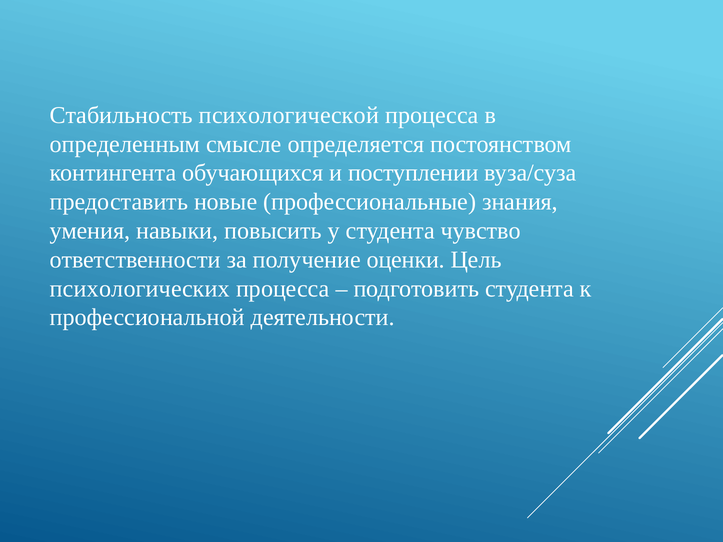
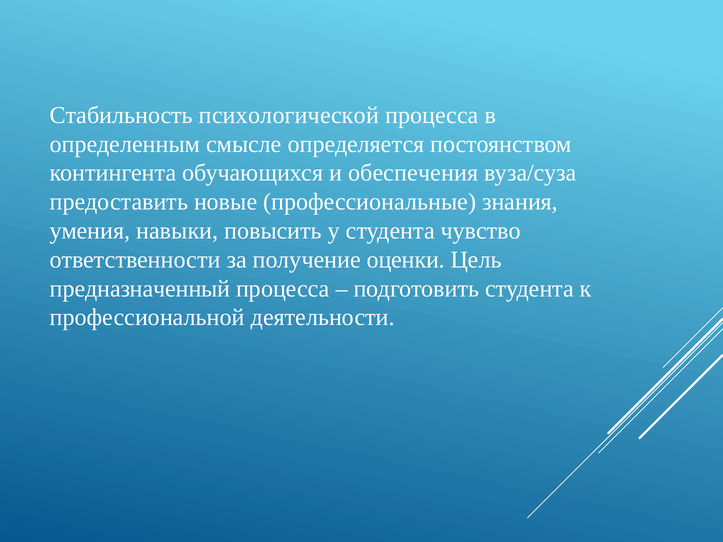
поступлении: поступлении -> обеспечения (413, 173)
психологических: психологических -> предназначенный (140, 289)
